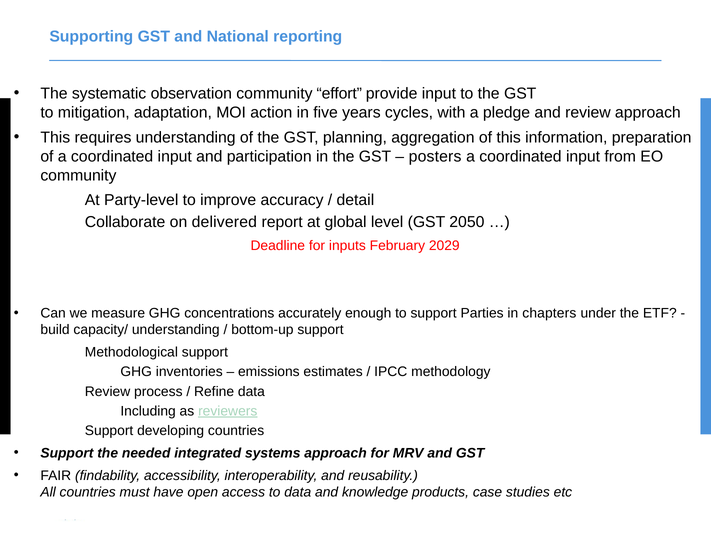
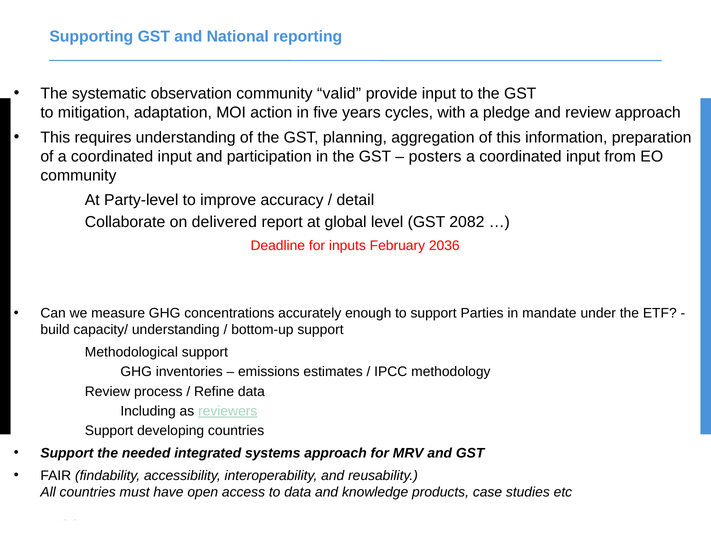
effort: effort -> valid (339, 94)
2050: 2050 -> 2082 (467, 222)
2029: 2029 -> 2036 (444, 246)
chapters: chapters -> mandate (549, 313)
